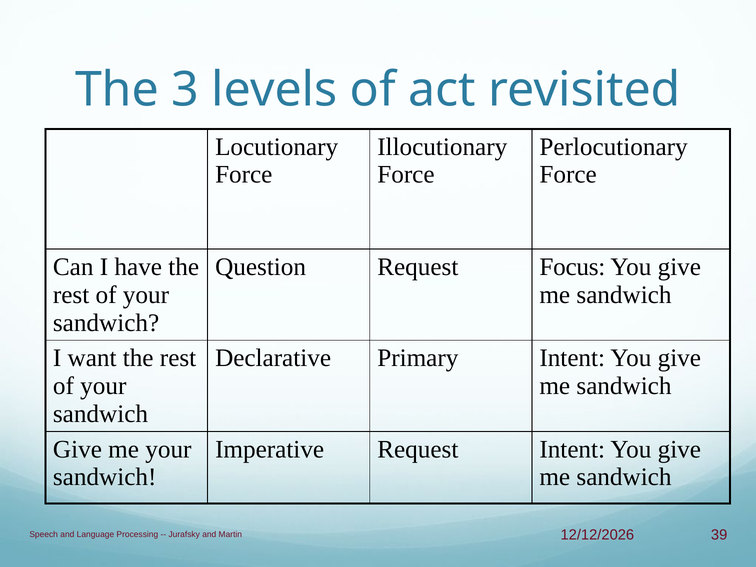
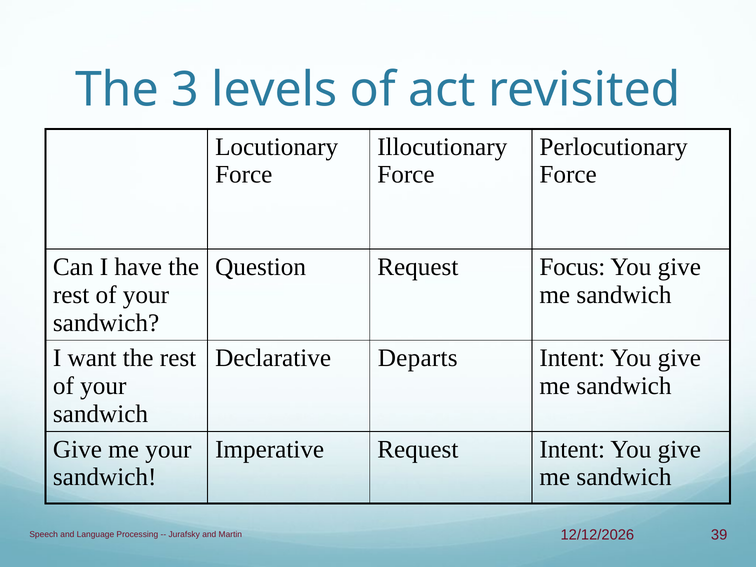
Primary: Primary -> Departs (418, 358)
